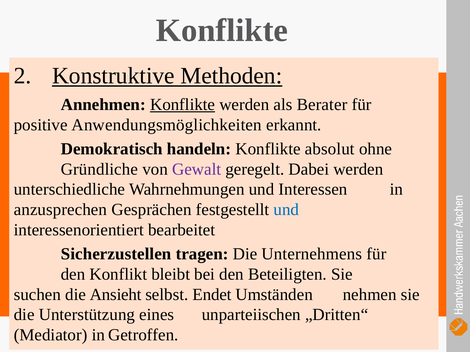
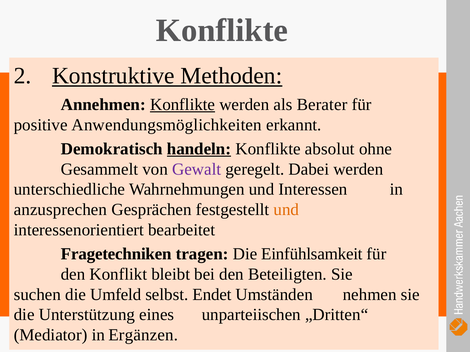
handeln underline: none -> present (199, 149)
Gründliche: Gründliche -> Gesammelt (99, 169)
und colour: blue -> orange (286, 210)
Sicherzustellen: Sicherzustellen -> Fragetechniken (116, 254)
Unternehmens: Unternehmens -> Einfühlsamkeit (312, 254)
Ansieht: Ansieht -> Umfeld (116, 295)
Getroffen: Getroffen -> Ergänzen (143, 336)
